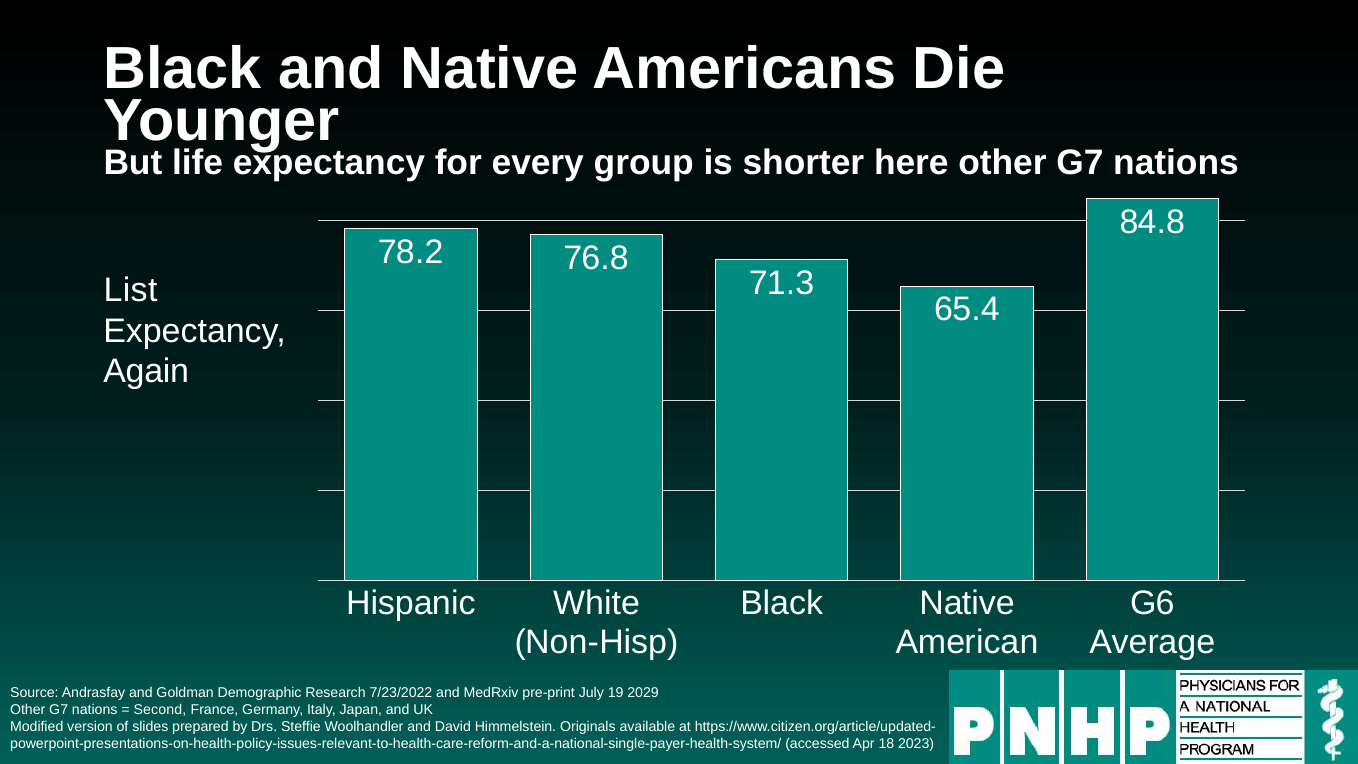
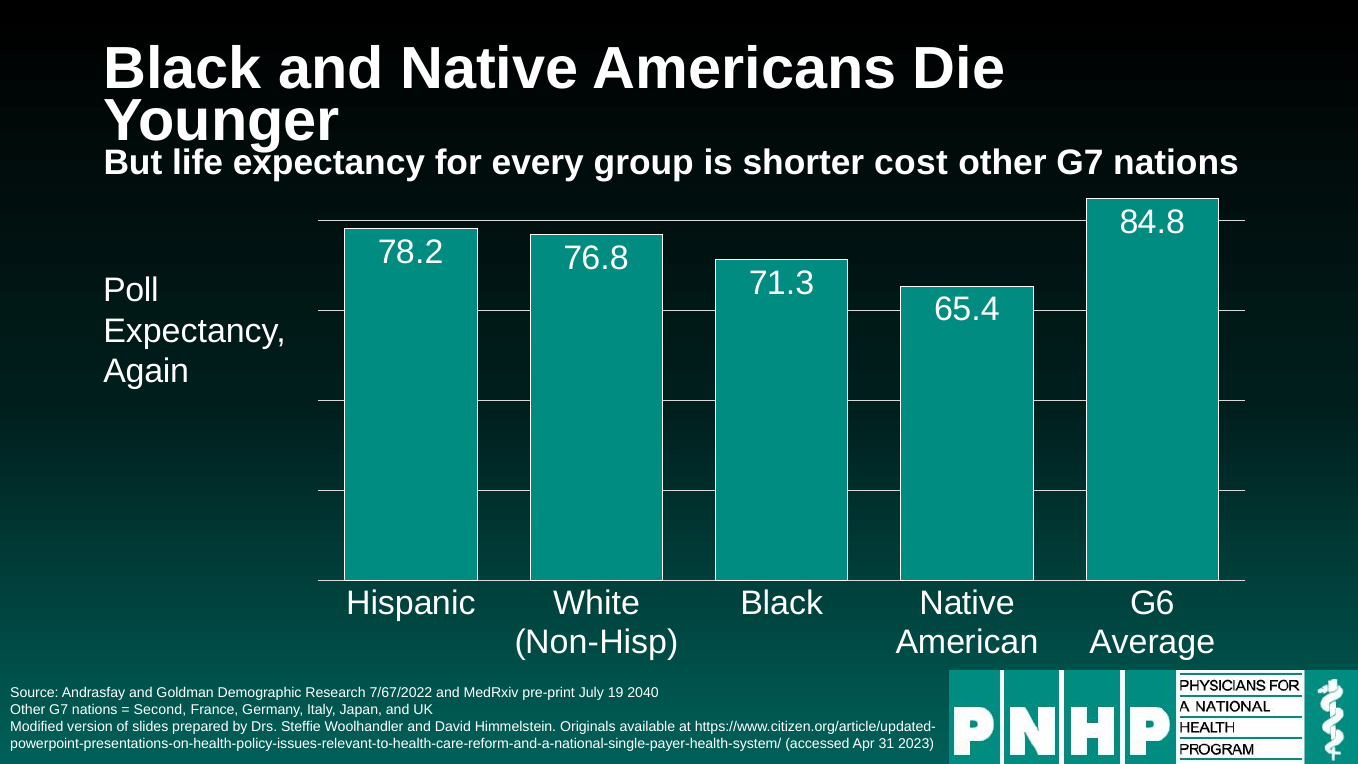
here: here -> cost (911, 163)
List: List -> Poll (131, 290)
7/23/2022: 7/23/2022 -> 7/67/2022 (401, 692)
2029: 2029 -> 2040 (643, 692)
18: 18 -> 31 (886, 743)
